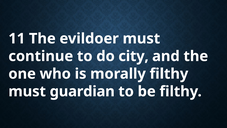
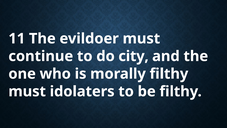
guardian: guardian -> idolaters (82, 91)
